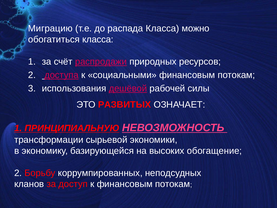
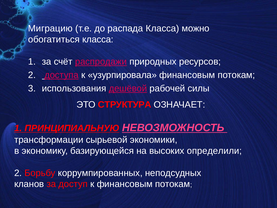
социальными: социальными -> узурпировала (122, 75)
РАЗВИТЫХ: РАЗВИТЫХ -> СТРУКТУРА (125, 104)
обогащение: обогащение -> определили (214, 151)
